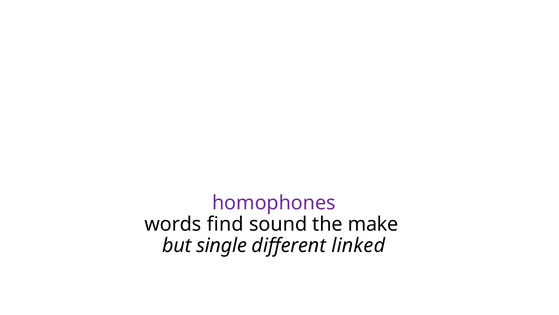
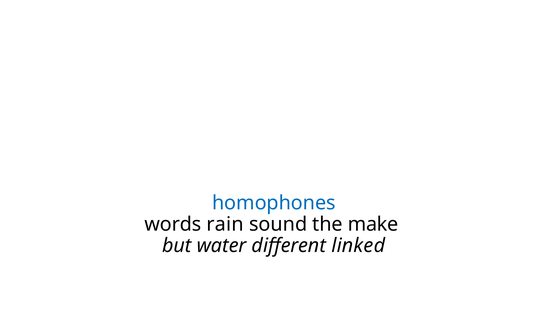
homophones colour: purple -> blue (274, 203)
find: find -> rain (225, 224)
single: single -> water (222, 245)
